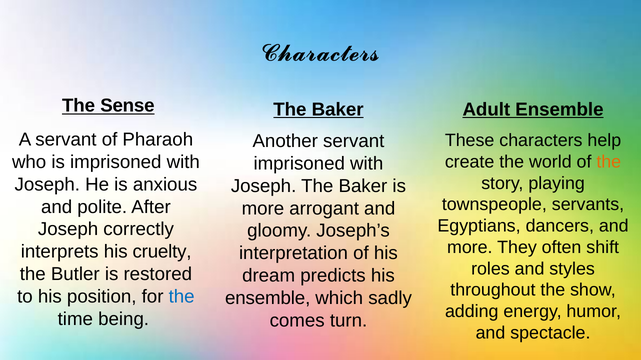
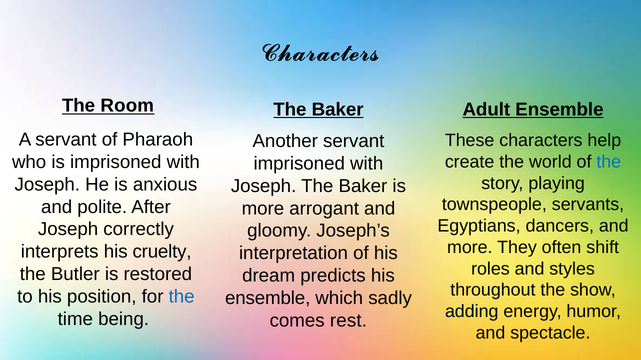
Sense: Sense -> Room (127, 106)
the colour: orange -> blue (609, 162)
turn: turn -> rest (348, 321)
